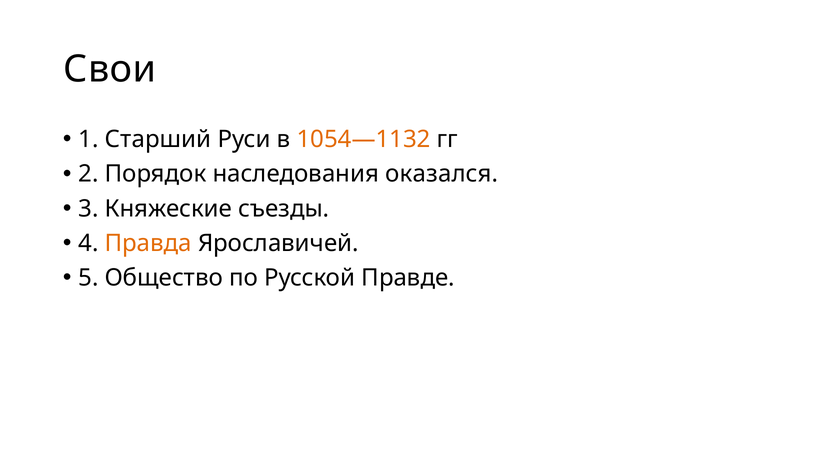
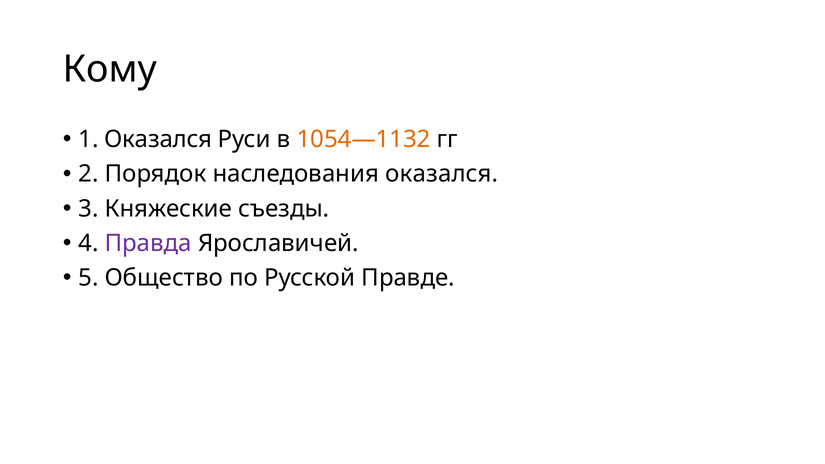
Свои: Свои -> Кому (110, 69)
1 Старший: Старший -> Оказался (158, 139)
Правда colour: orange -> purple (148, 243)
